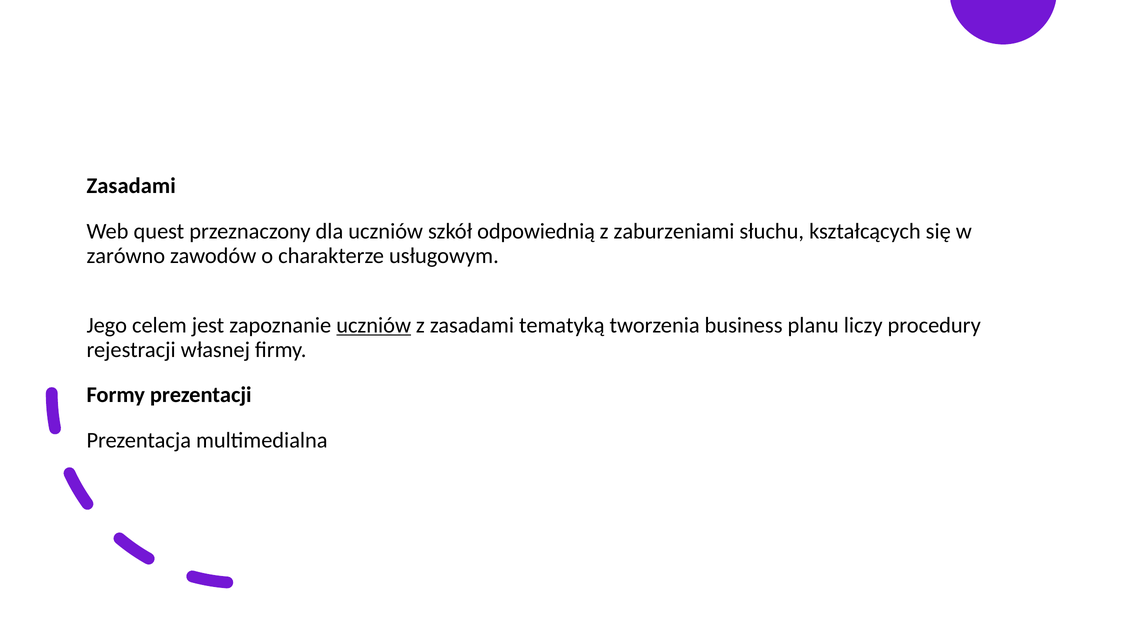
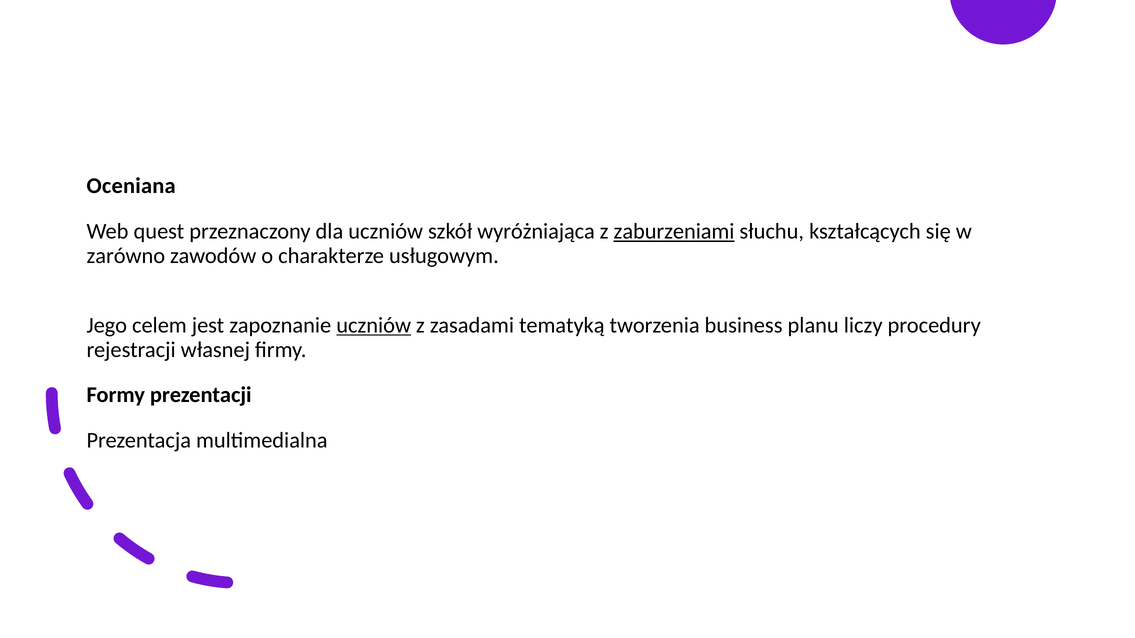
Zasadami: Zasadami -> Oceniana (131, 186)
odpowiednią: odpowiednią -> wyróżniająca (536, 232)
zaburzeniami underline: none -> present (674, 232)
